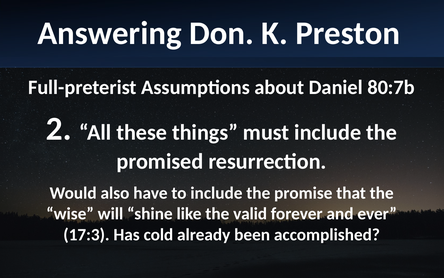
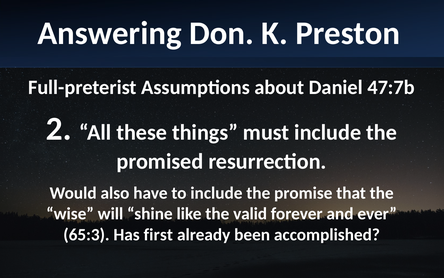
80:7b: 80:7b -> 47:7b (391, 87)
17:3: 17:3 -> 65:3 (86, 234)
cold: cold -> first (158, 234)
